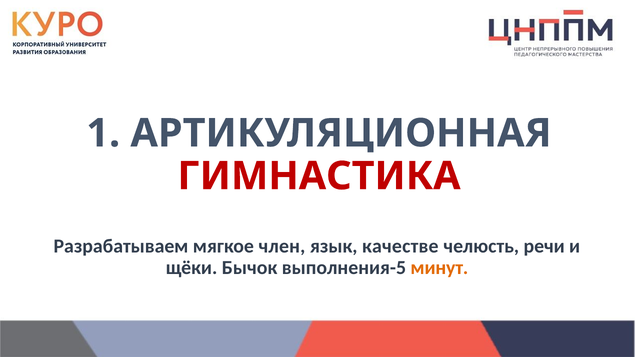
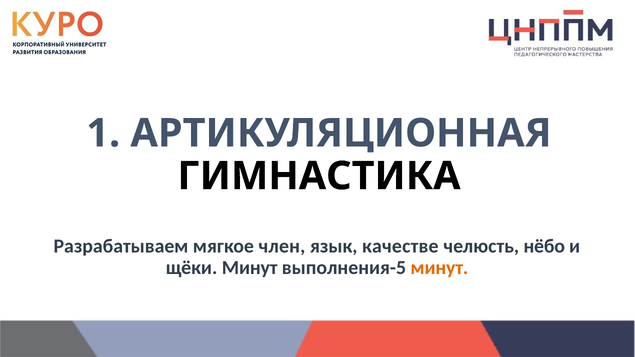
ГИМНАСТИКА colour: red -> black (319, 176)
речи: речи -> нёбо (544, 246)
щёки Бычок: Бычок -> Минут (250, 268)
